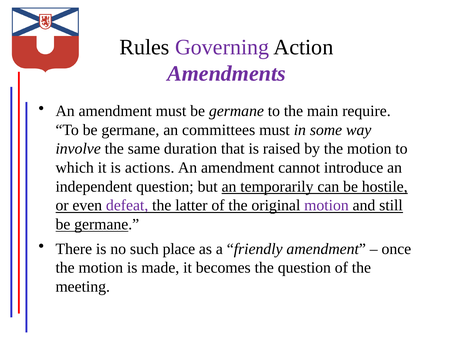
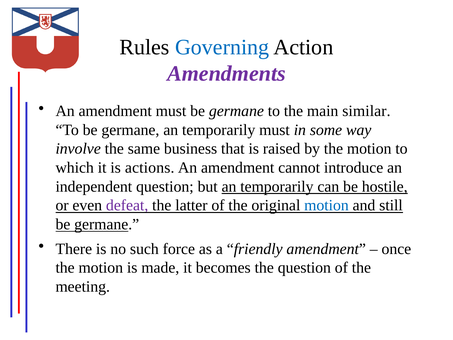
Governing colour: purple -> blue (222, 47)
require: require -> similar (366, 111)
germane an committees: committees -> temporarily (219, 130)
duration: duration -> business (191, 149)
motion colour: purple -> blue (326, 205)
place: place -> force (179, 249)
